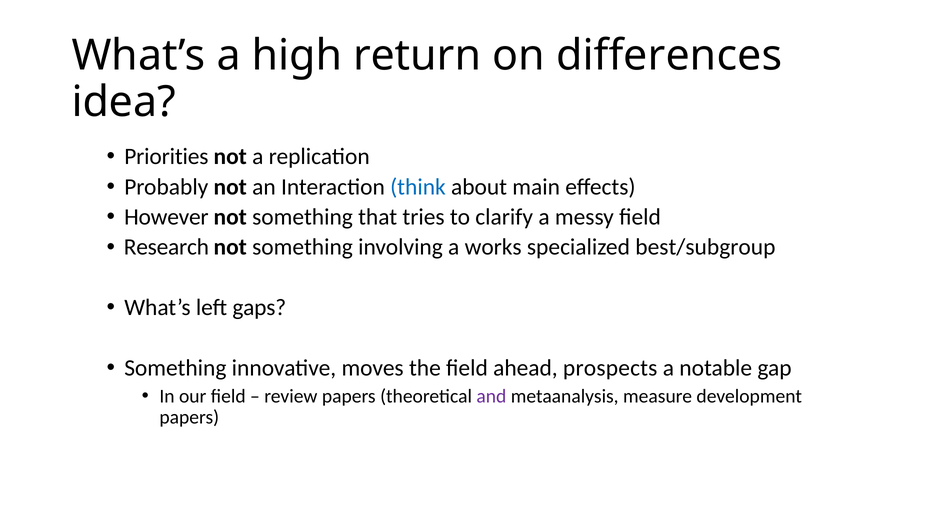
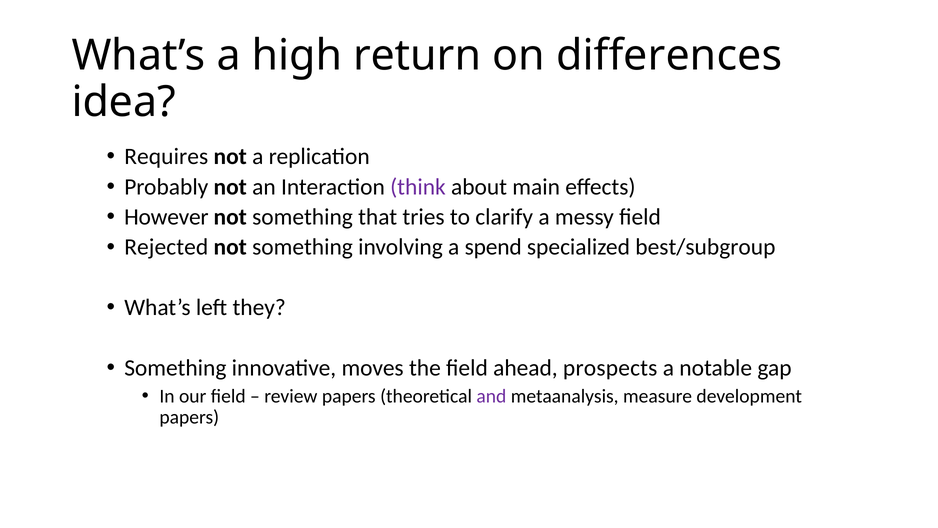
Priorities: Priorities -> Requires (166, 156)
think colour: blue -> purple (418, 187)
Research: Research -> Rejected (166, 247)
works: works -> spend (493, 247)
gaps: gaps -> they (259, 307)
